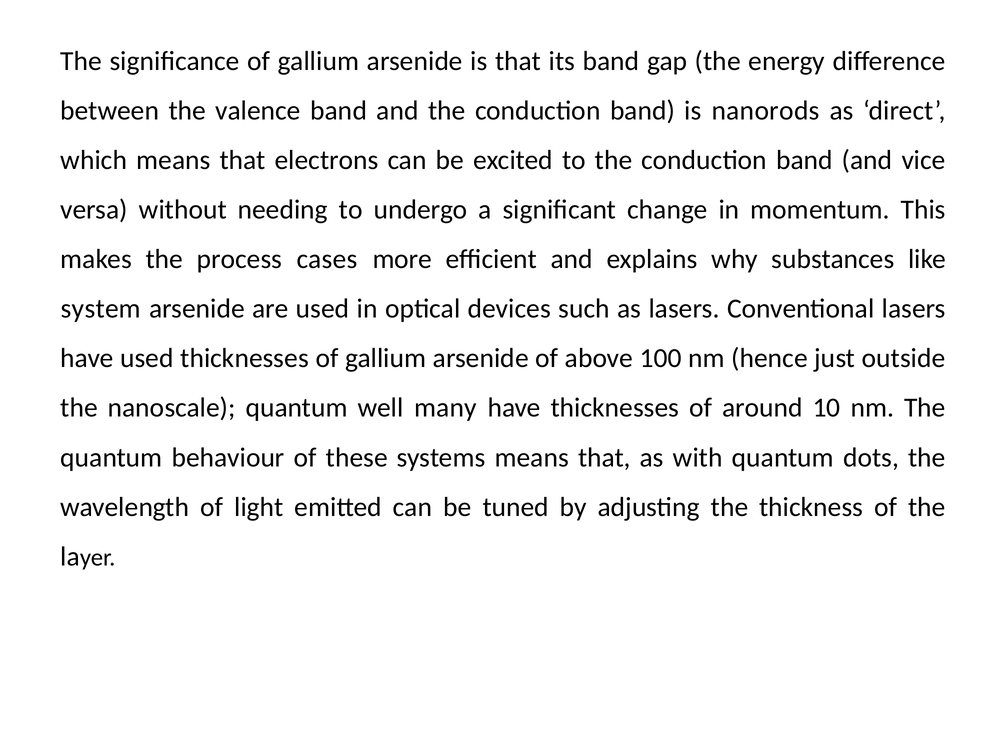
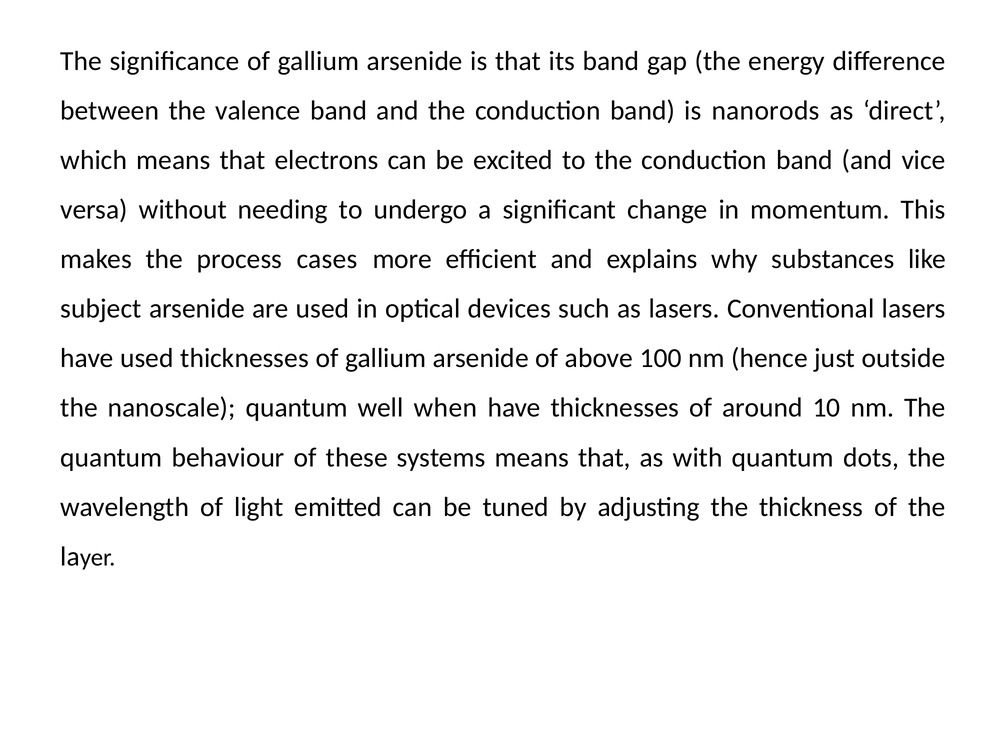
system: system -> subject (101, 309)
many: many -> when (445, 408)
